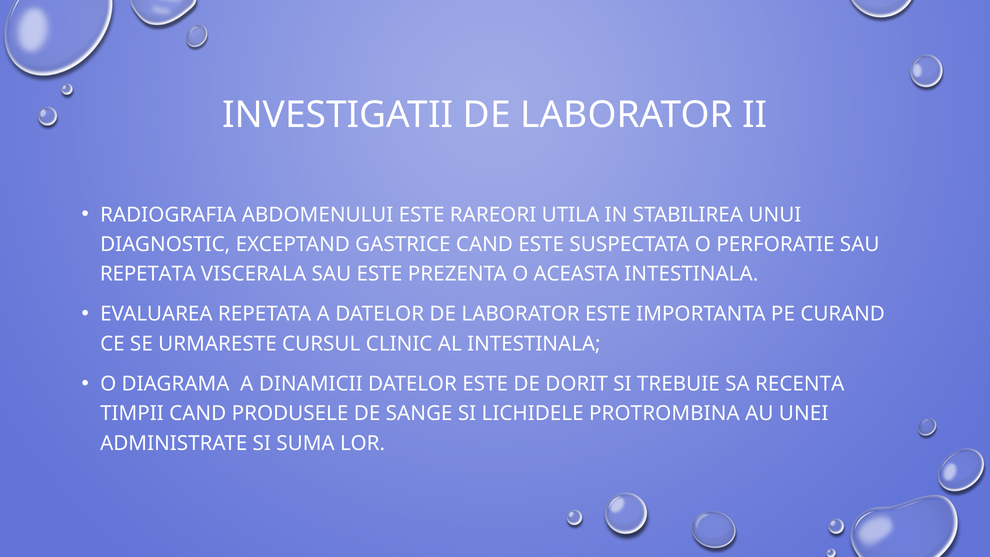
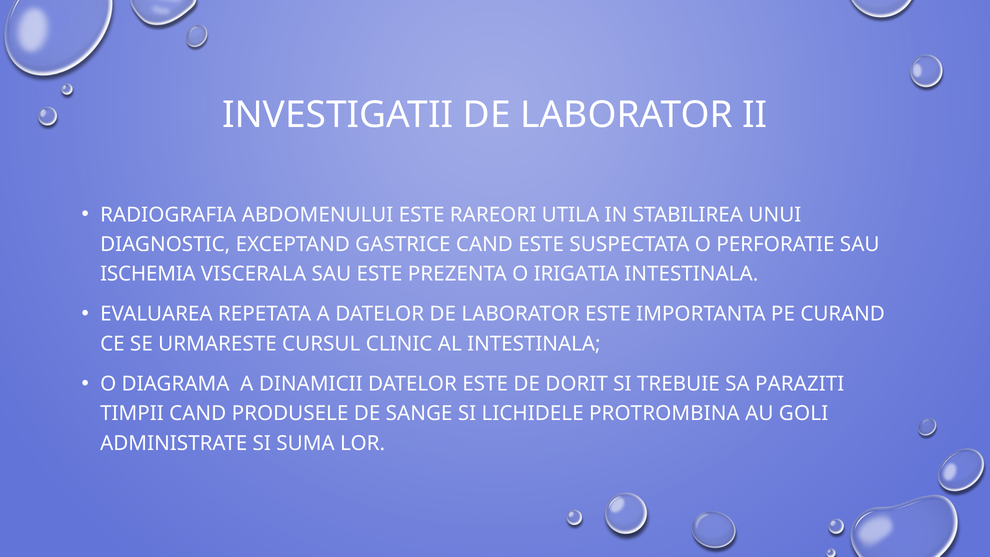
REPETATA: REPETATA -> ISCHEMIA (148, 274)
ACEASTA: ACEASTA -> IRIGATIA (576, 274)
RECENTA: RECENTA -> PARAZITI (800, 384)
UNEI: UNEI -> GOLI (804, 414)
